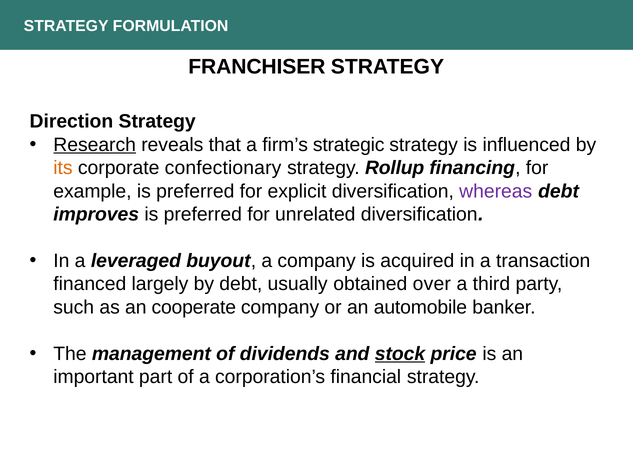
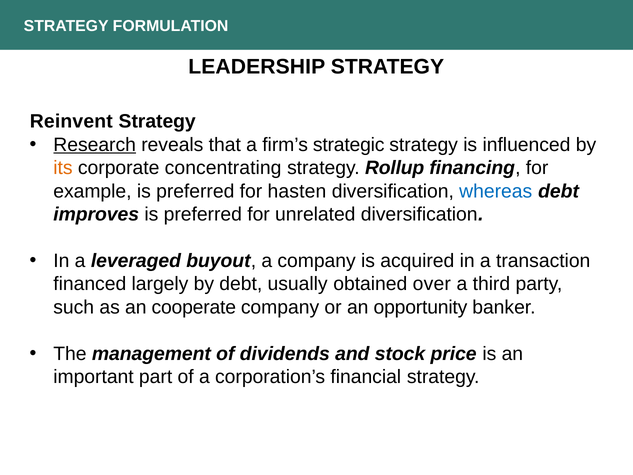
FRANCHISER: FRANCHISER -> LEADERSHIP (257, 67)
Direction: Direction -> Reinvent (71, 121)
confectionary: confectionary -> concentrating (223, 168)
explicit: explicit -> hasten (297, 191)
whereas colour: purple -> blue (496, 191)
automobile: automobile -> opportunity (420, 307)
stock underline: present -> none (400, 354)
